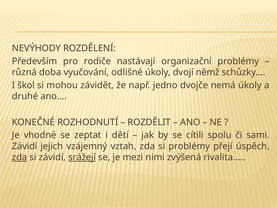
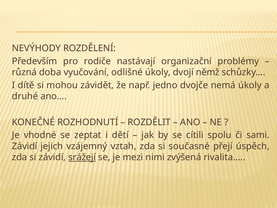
škol: škol -> dítě (26, 85)
si problémy: problémy -> současné (189, 146)
zda underline: present -> none (20, 157)
